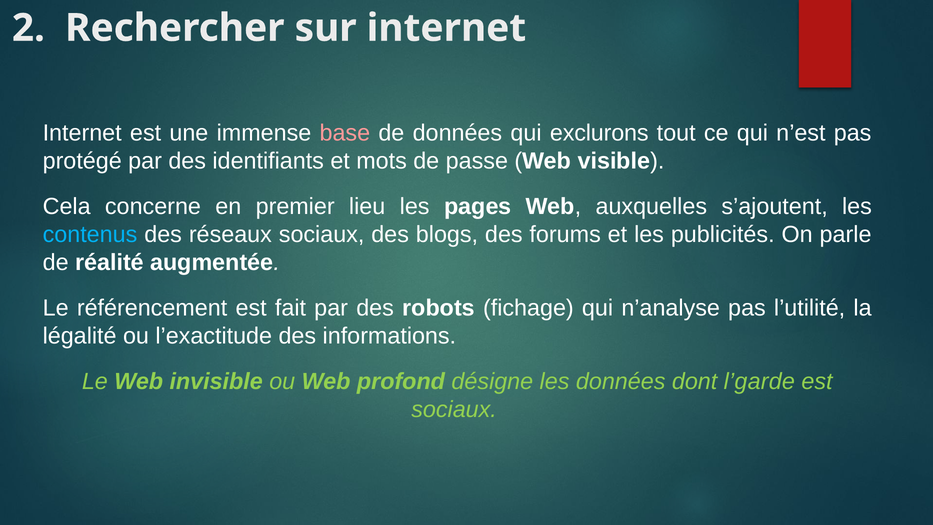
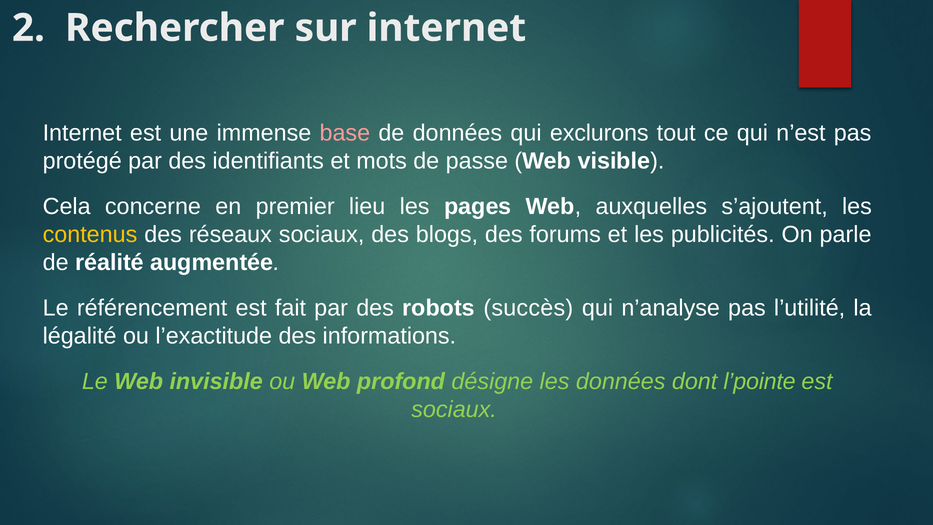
contenus colour: light blue -> yellow (90, 235)
fichage: fichage -> succès (528, 308)
l’garde: l’garde -> l’pointe (760, 382)
